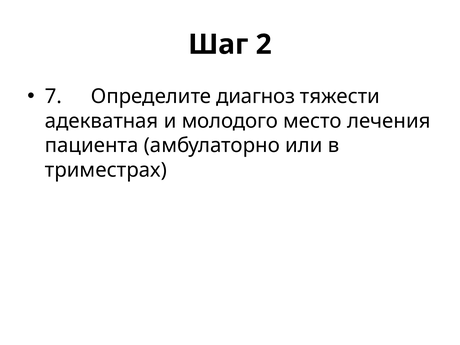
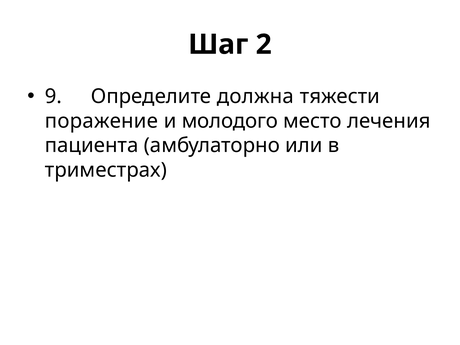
7: 7 -> 9 (53, 96)
диагноз: диагноз -> должна (256, 96)
адекватная: адекватная -> поражение (102, 121)
